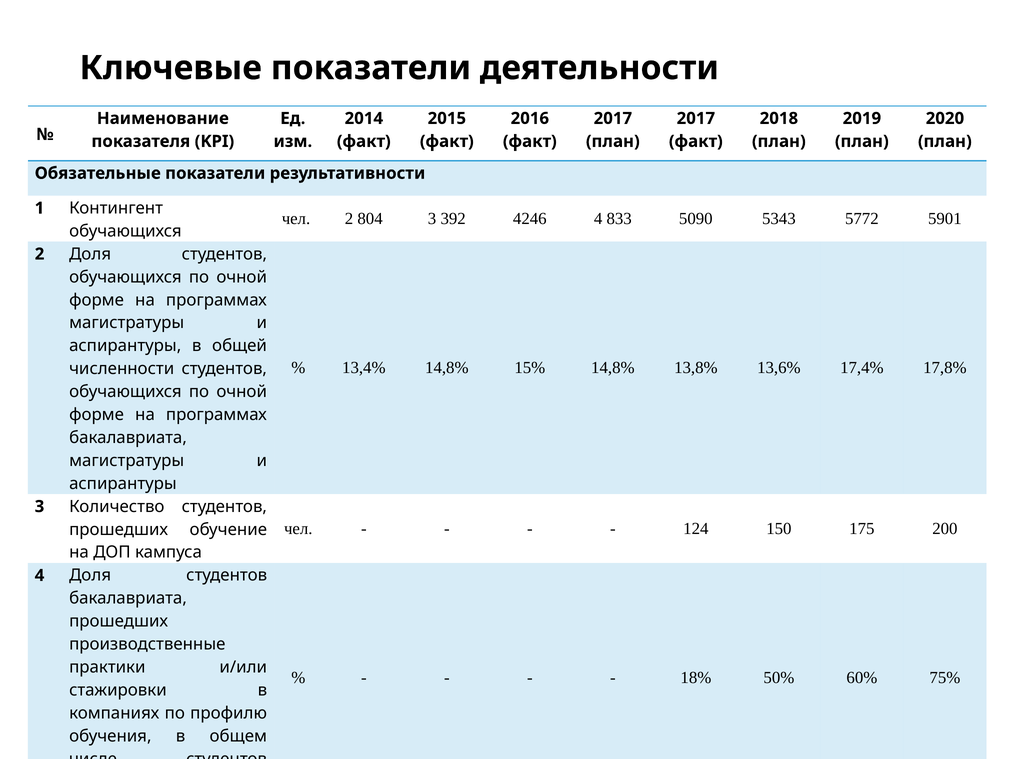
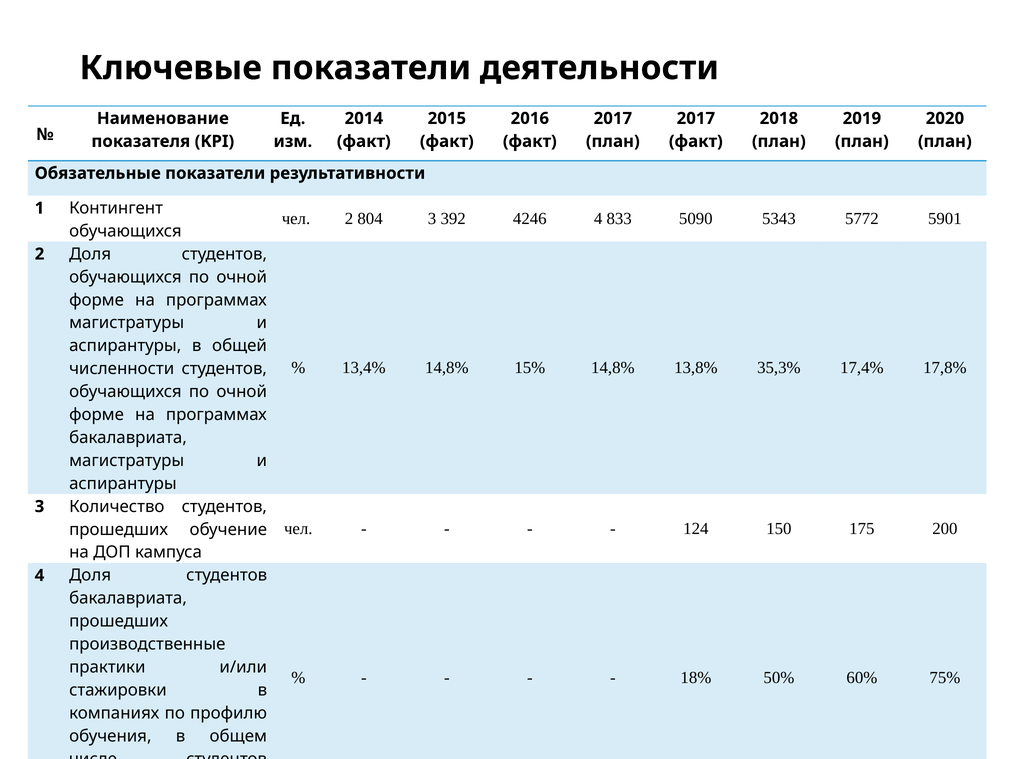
13,6%: 13,6% -> 35,3% (779, 368)
